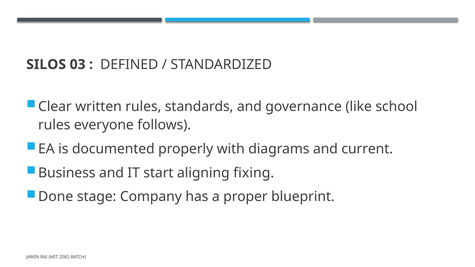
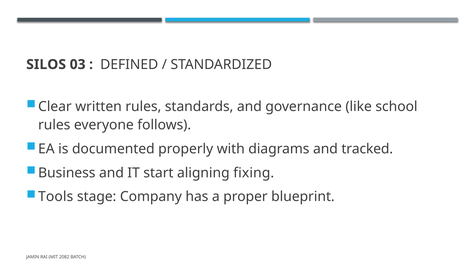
current: current -> tracked (367, 149)
Done: Done -> Tools (56, 197)
